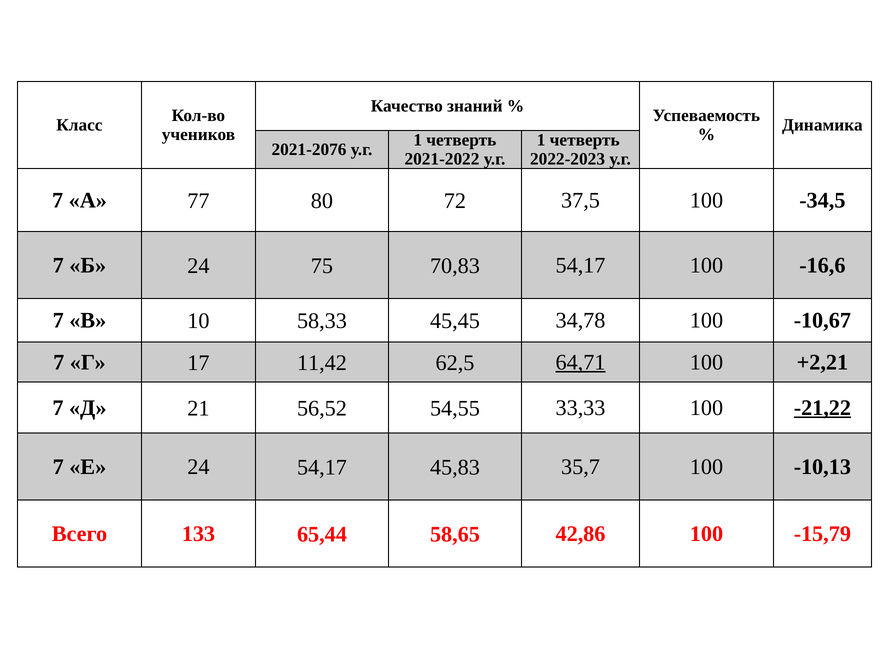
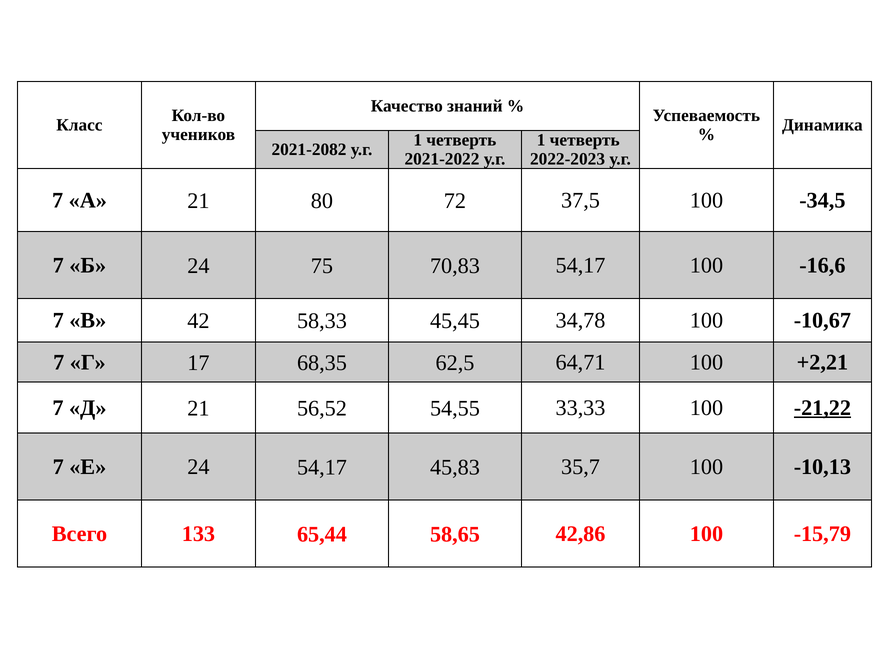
2021-2076: 2021-2076 -> 2021-2082 (309, 150)
А 77: 77 -> 21 (198, 201)
10: 10 -> 42 (198, 321)
11,42: 11,42 -> 68,35 (322, 363)
64,71 underline: present -> none (581, 362)
